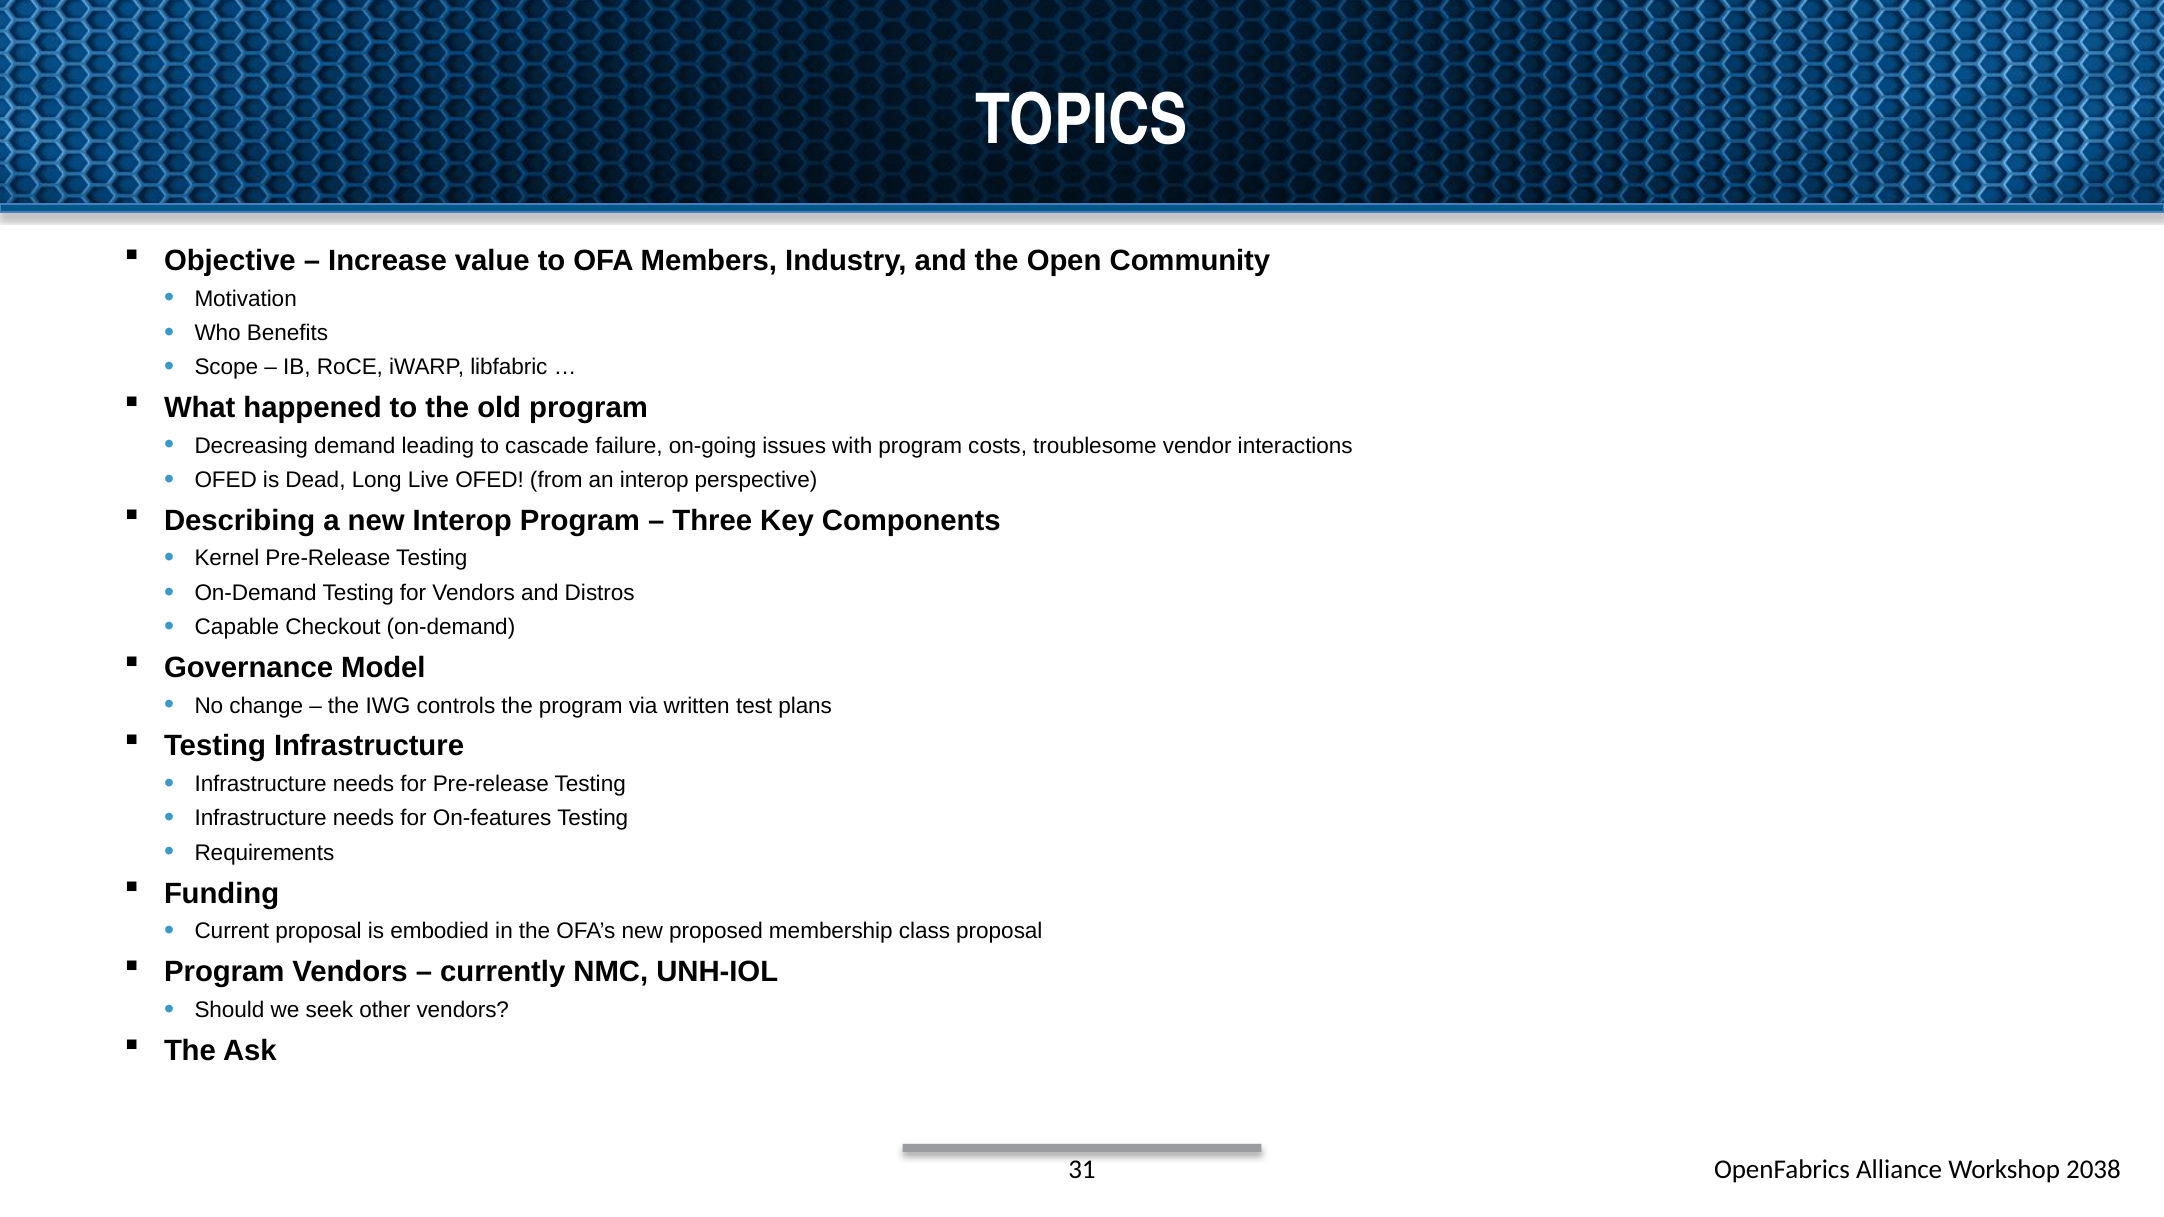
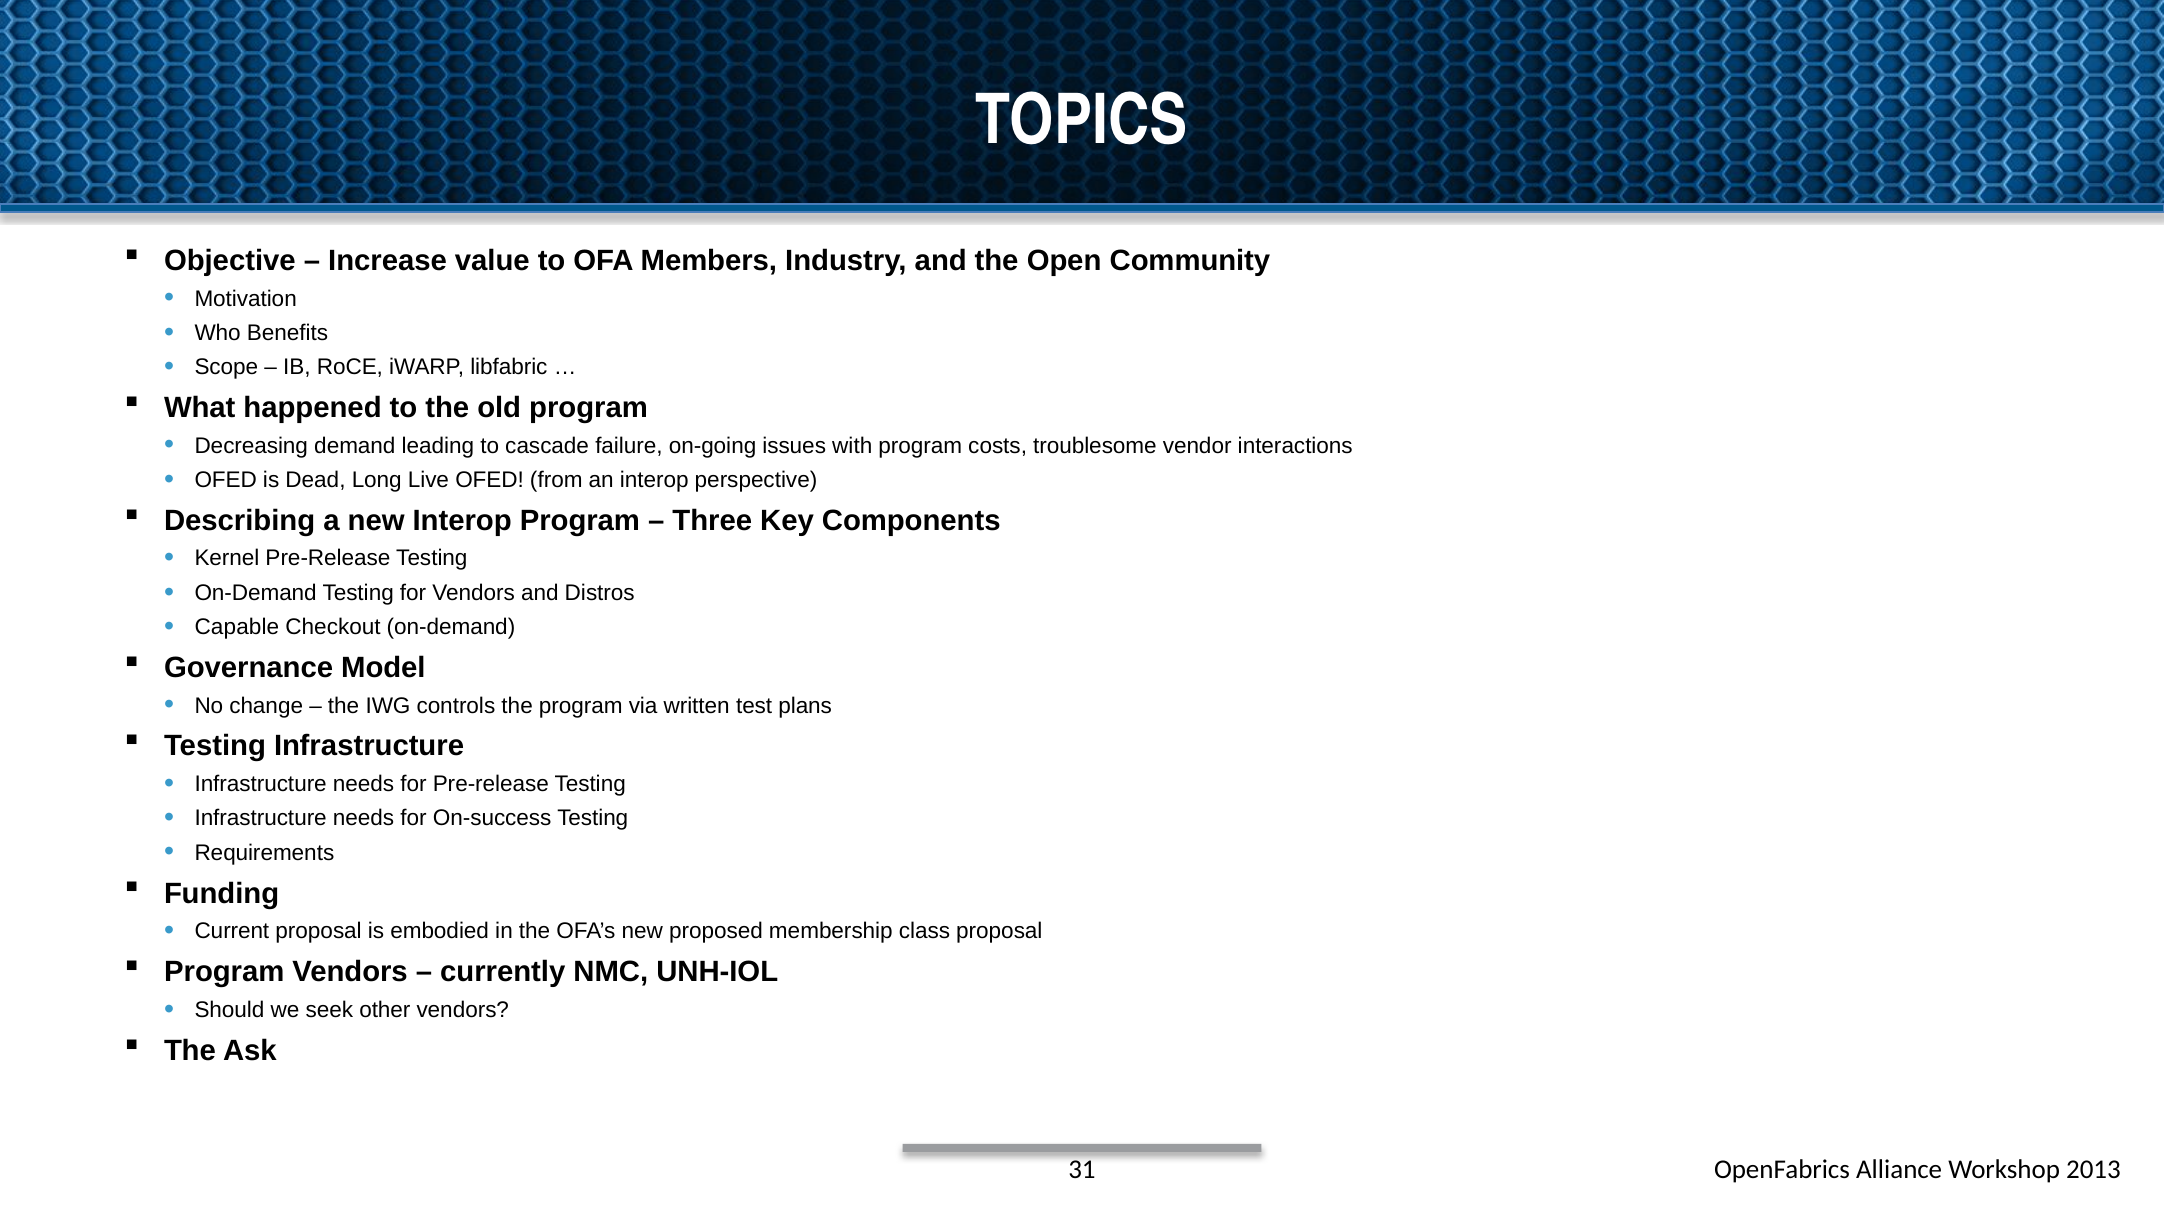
On-features: On-features -> On-success (492, 819)
2038: 2038 -> 2013 (2093, 1170)
